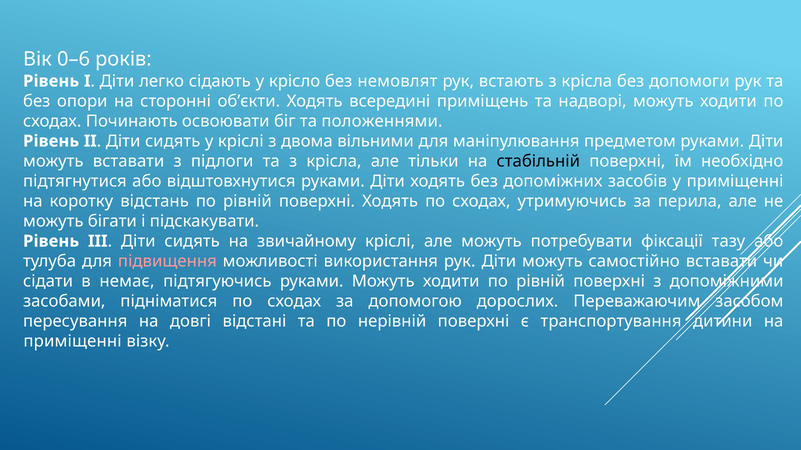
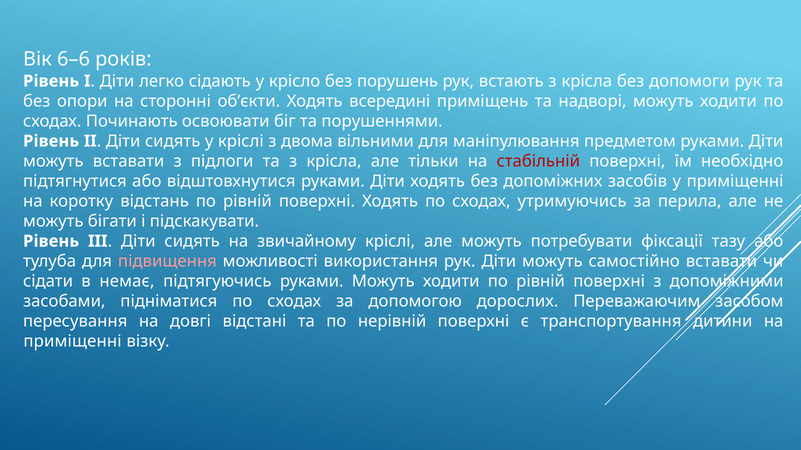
0–6: 0–6 -> 6–6 (74, 59)
немовлят: немовлят -> порушень (398, 81)
положеннями: положеннями -> порушеннями (382, 121)
стабільній colour: black -> red (538, 161)
